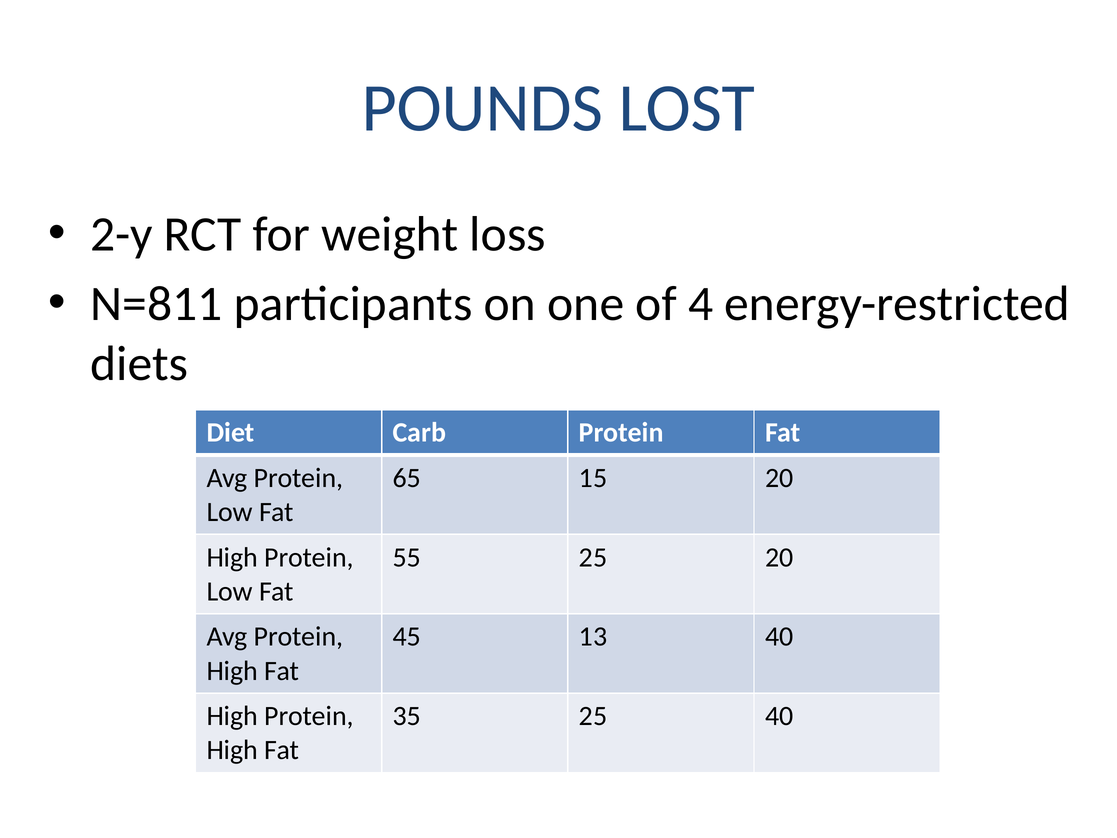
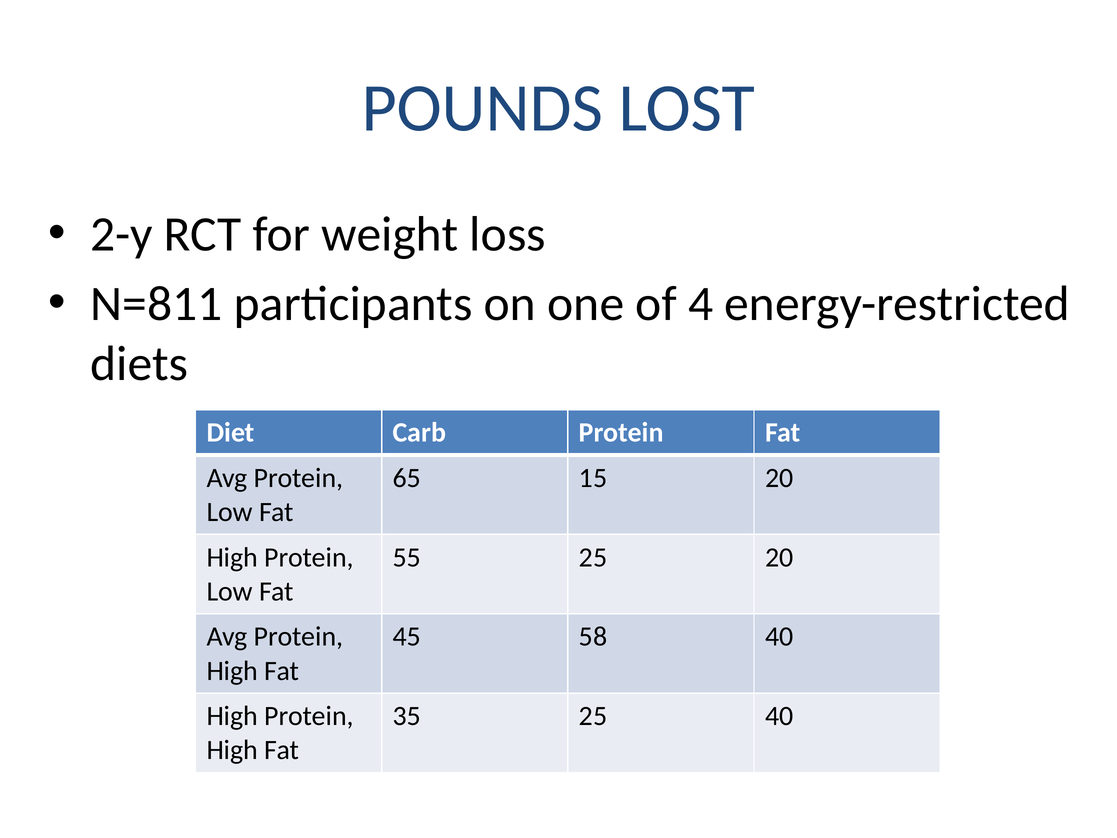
13: 13 -> 58 (593, 637)
